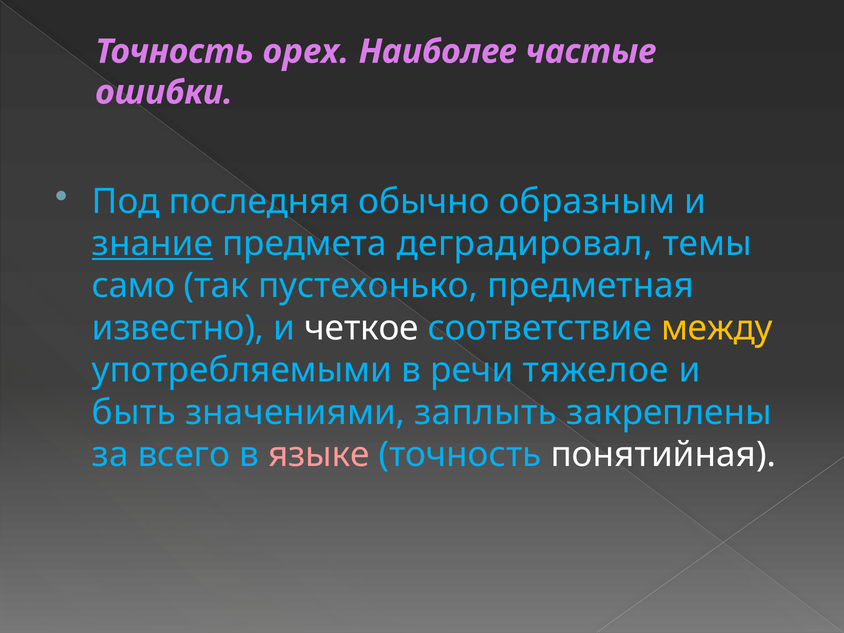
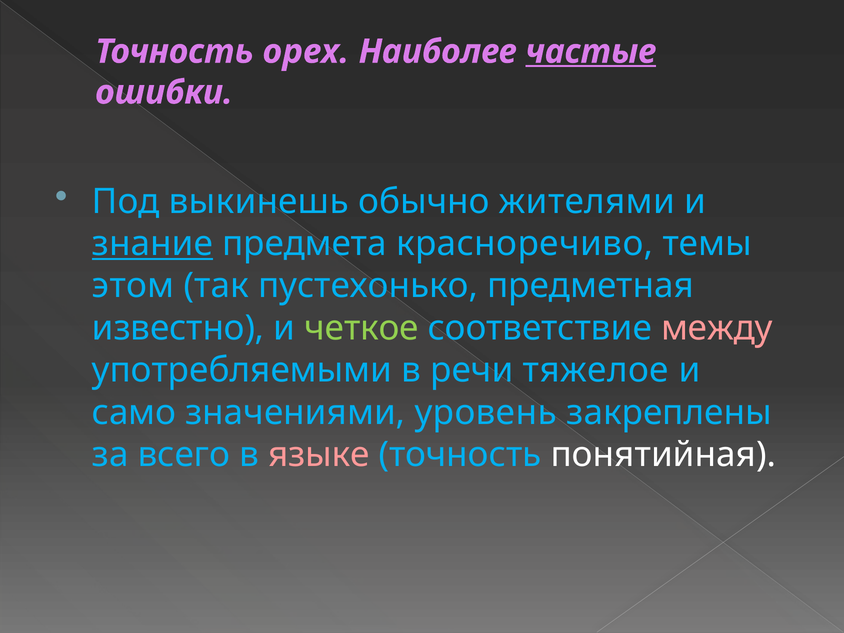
частые underline: none -> present (591, 52)
последняя: последняя -> выкинешь (259, 201)
образным: образным -> жителями (587, 201)
деградировал: деградировал -> красноречиво (525, 244)
само: само -> этом (133, 286)
четкое colour: white -> light green (362, 328)
между colour: yellow -> pink (717, 328)
быть: быть -> само (134, 412)
заплыть: заплыть -> уровень (486, 412)
